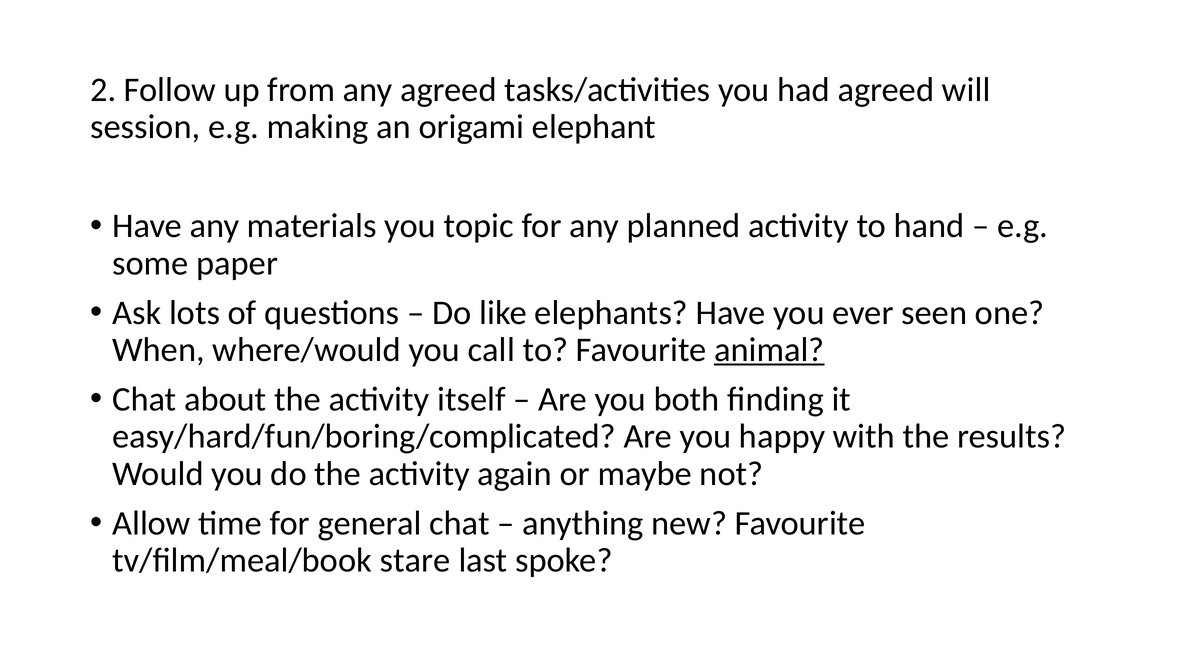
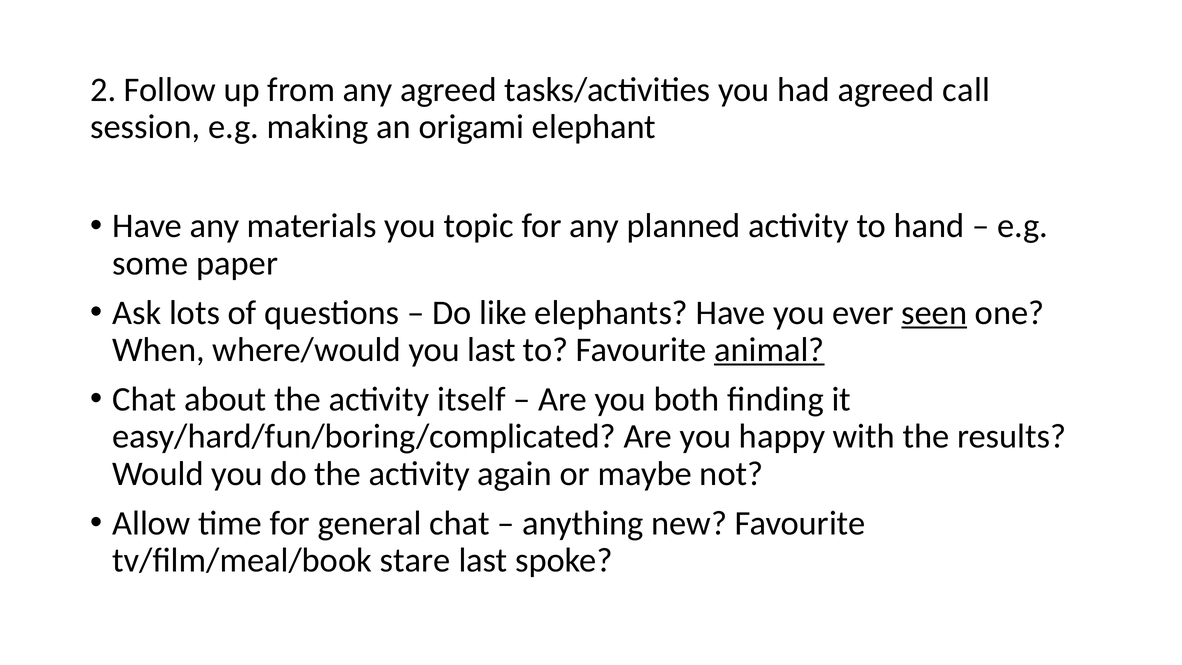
will: will -> call (966, 90)
seen underline: none -> present (934, 313)
you call: call -> last (492, 350)
